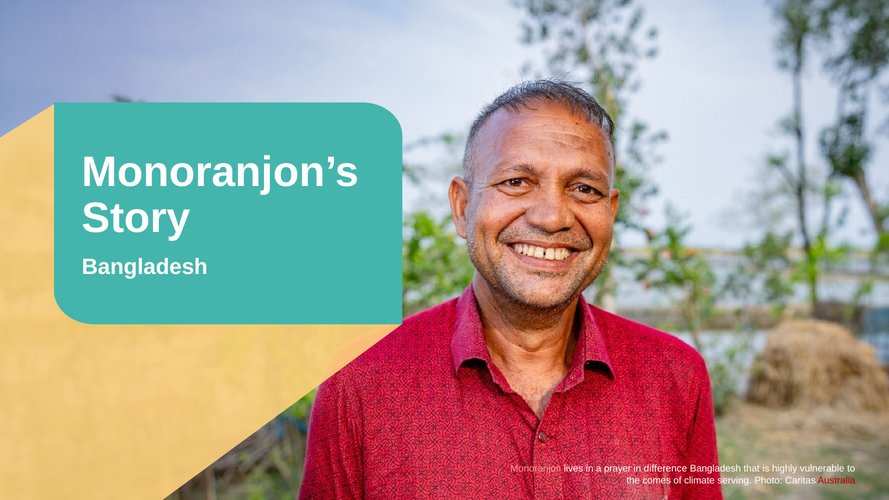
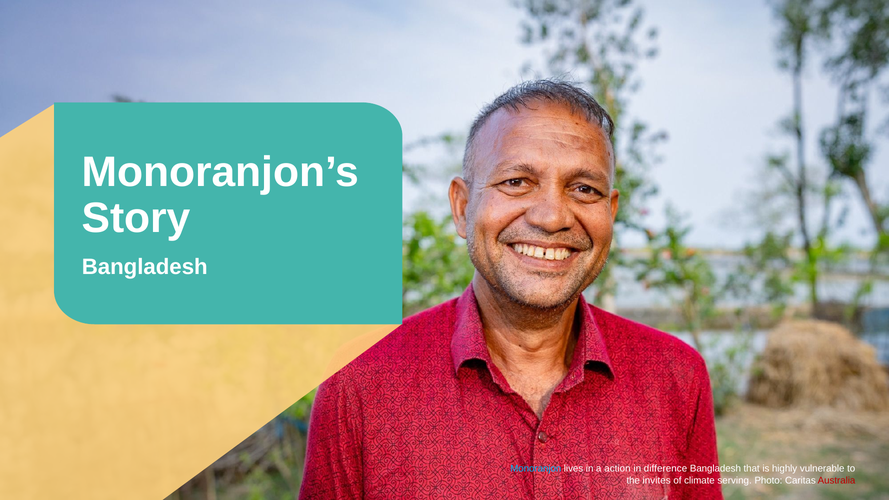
Monoranjon colour: pink -> light blue (536, 469)
prayer: prayer -> action (617, 469)
comes: comes -> invites (657, 480)
